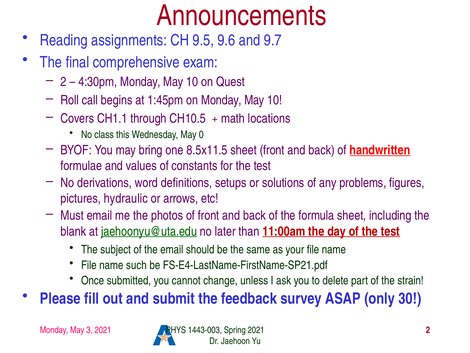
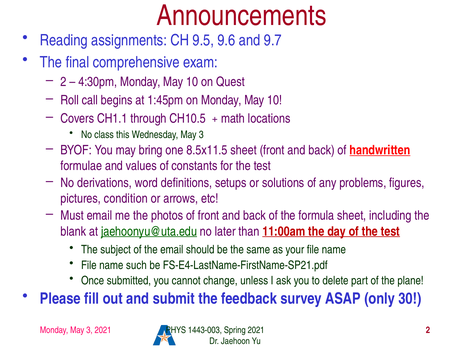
Wednesday May 0: 0 -> 3 (201, 134)
hydraulic: hydraulic -> condition (126, 198)
strain: strain -> plane (411, 280)
